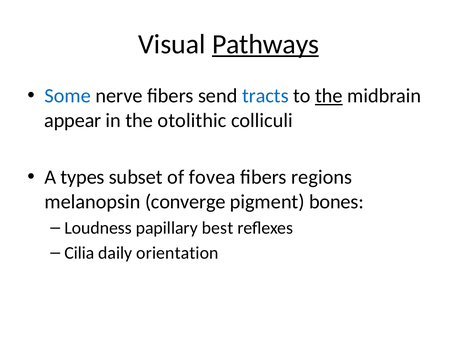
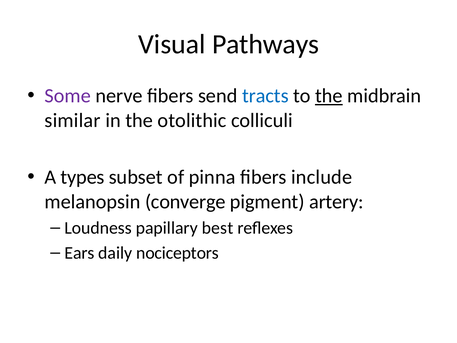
Pathways underline: present -> none (266, 44)
Some colour: blue -> purple (68, 96)
appear: appear -> similar (73, 120)
fovea: fovea -> pinna (212, 177)
regions: regions -> include (322, 177)
bones: bones -> artery (336, 202)
Cilia: Cilia -> Ears (79, 253)
orientation: orientation -> nociceptors (178, 253)
